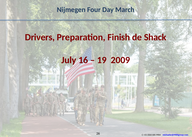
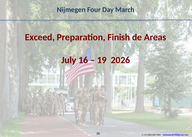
Drivers: Drivers -> Exceed (40, 37)
Shack: Shack -> Areas (155, 37)
2009: 2009 -> 2026 (120, 60)
